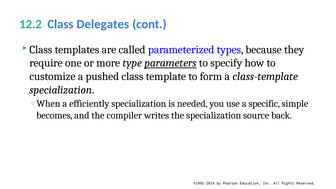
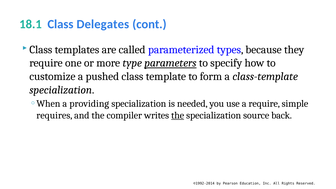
12.2: 12.2 -> 18.1 (31, 24)
efficiently: efficiently -> providing (89, 104)
a specific: specific -> require (264, 104)
becomes: becomes -> requires (54, 115)
the underline: none -> present (178, 115)
